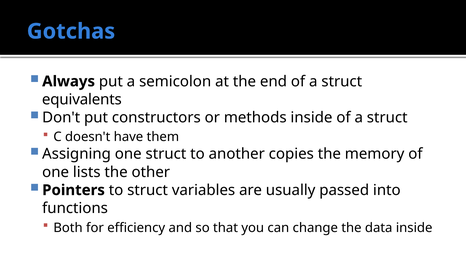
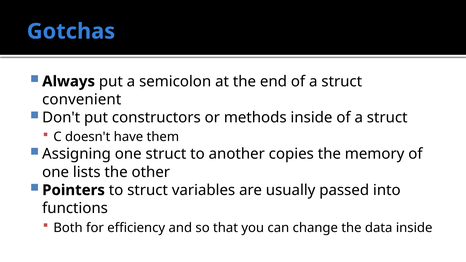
equivalents: equivalents -> convenient (82, 99)
